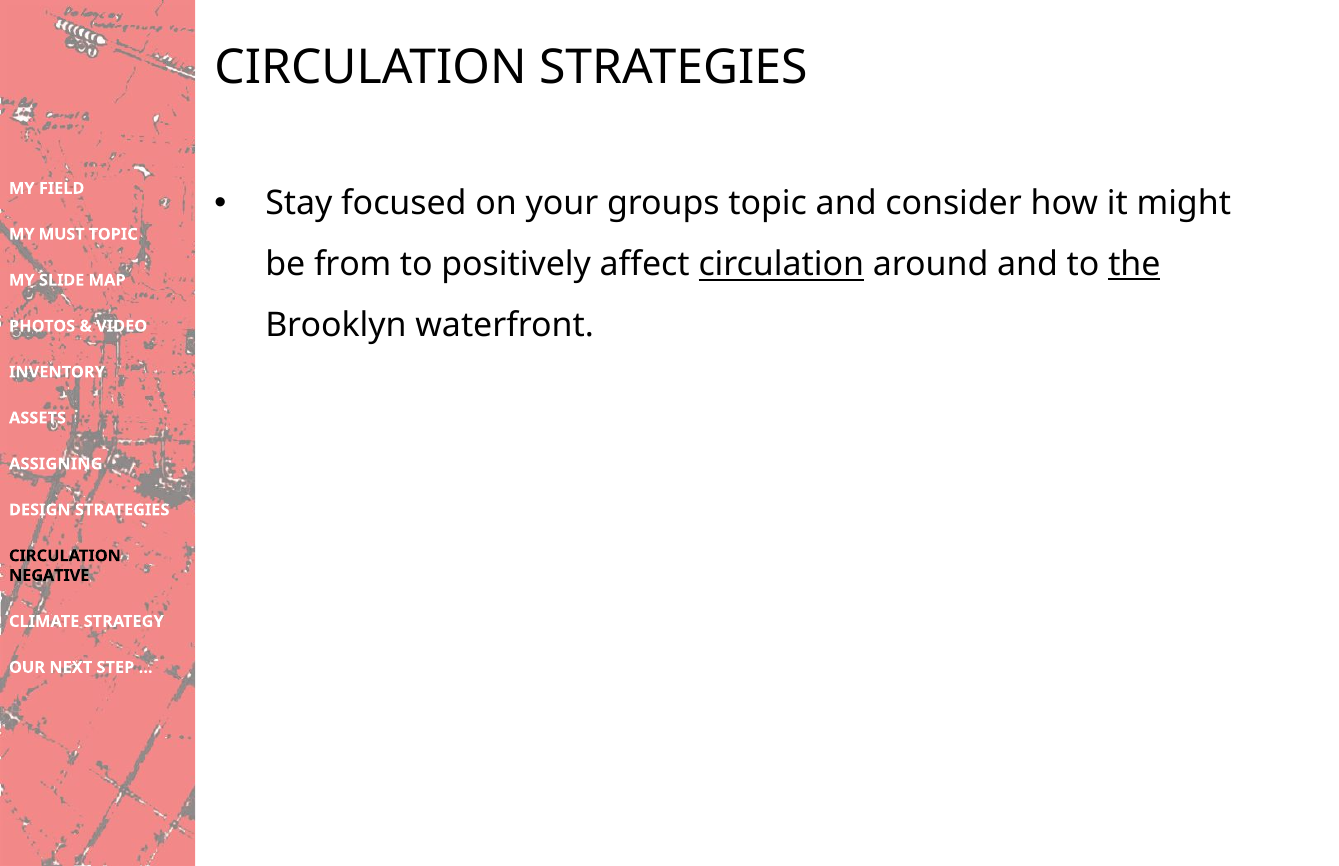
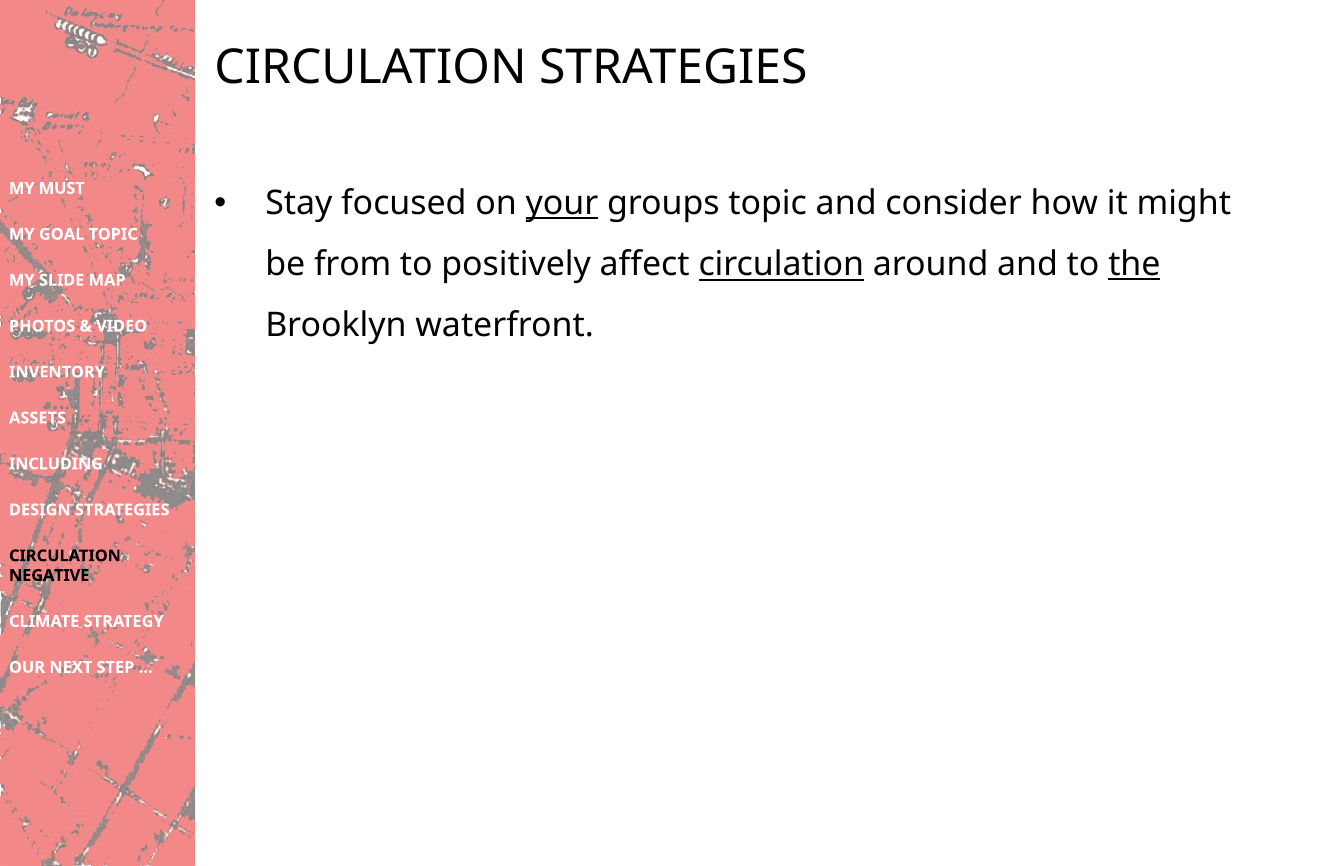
FIELD: FIELD -> MUST (62, 188)
your underline: none -> present (562, 204)
MUST: MUST -> GOAL (62, 234)
ASSIGNING: ASSIGNING -> INCLUDING (56, 464)
